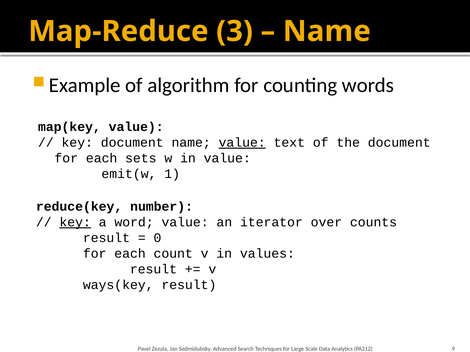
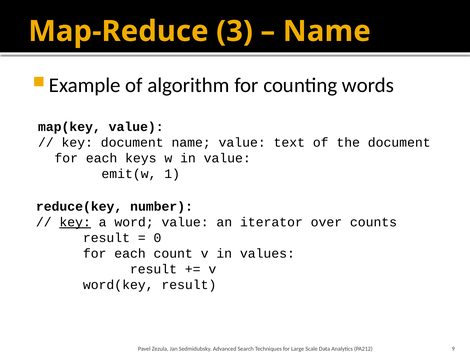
value underline: present -> none (242, 143)
sets: sets -> keys (141, 158)
ways(key: ways(key -> word(key (118, 285)
